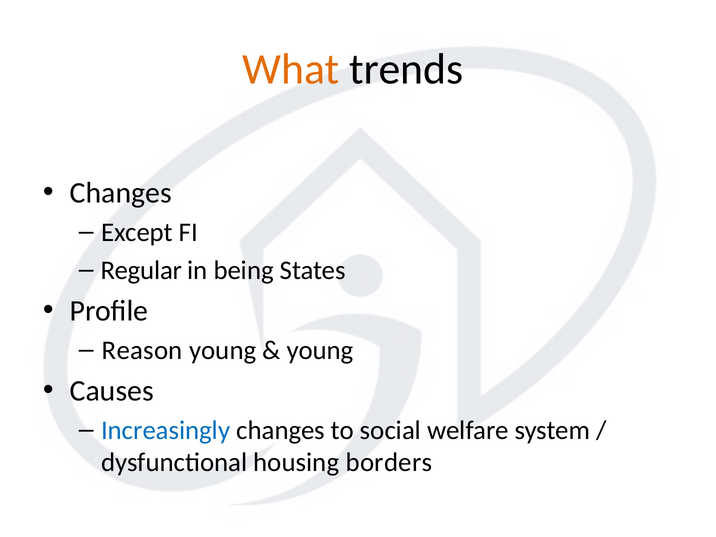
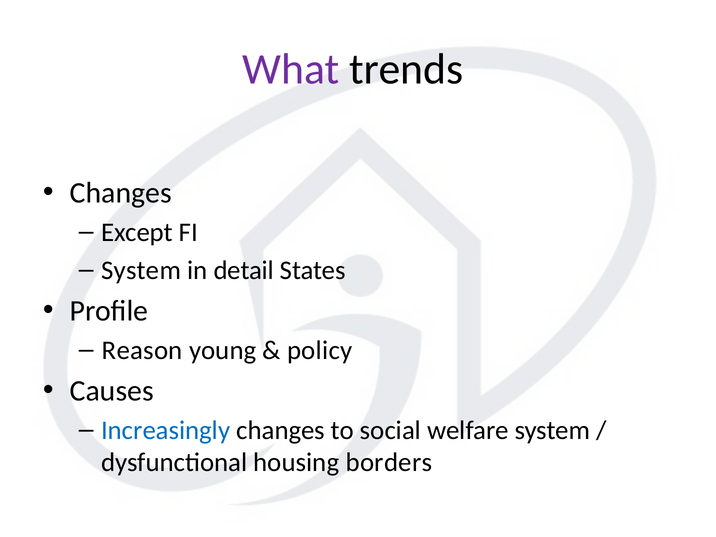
What colour: orange -> purple (291, 69)
Regular: Regular -> System (141, 270)
being: being -> detail (244, 270)
young: young -> policy (320, 350)
